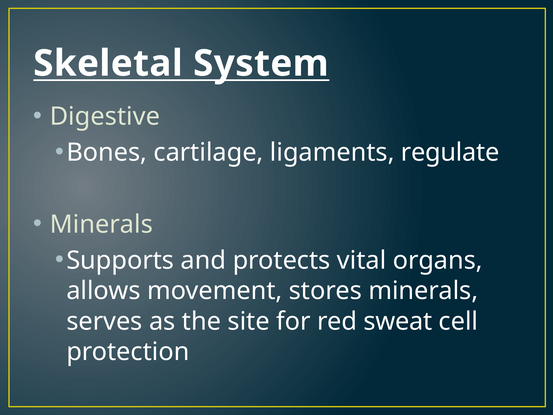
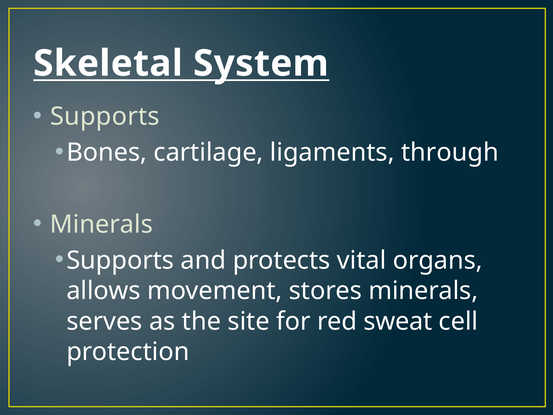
Digestive: Digestive -> Supports (105, 117)
regulate: regulate -> through (450, 152)
